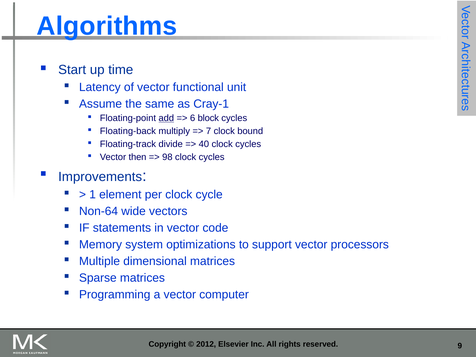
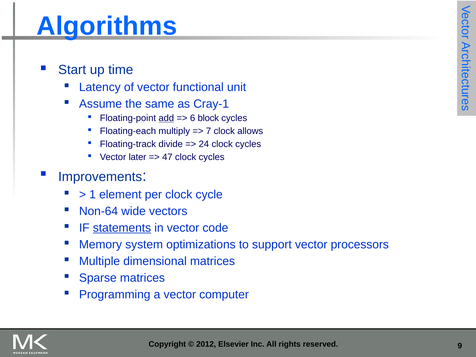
Floating-back: Floating-back -> Floating-each (128, 131)
bound: bound -> allows (250, 131)
40: 40 -> 24 (204, 144)
then: then -> later (138, 157)
98: 98 -> 47 (167, 157)
statements underline: none -> present (122, 228)
